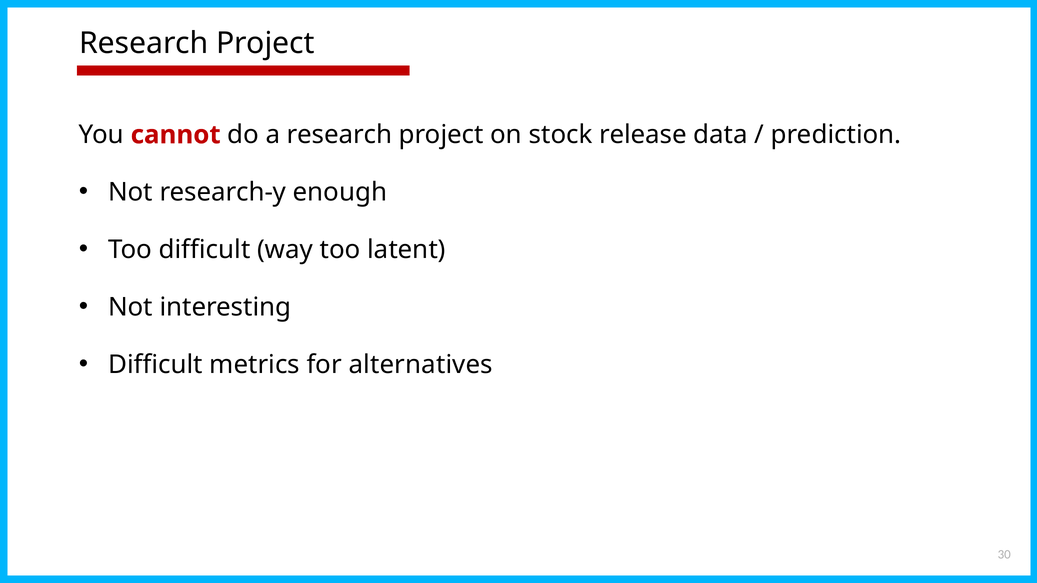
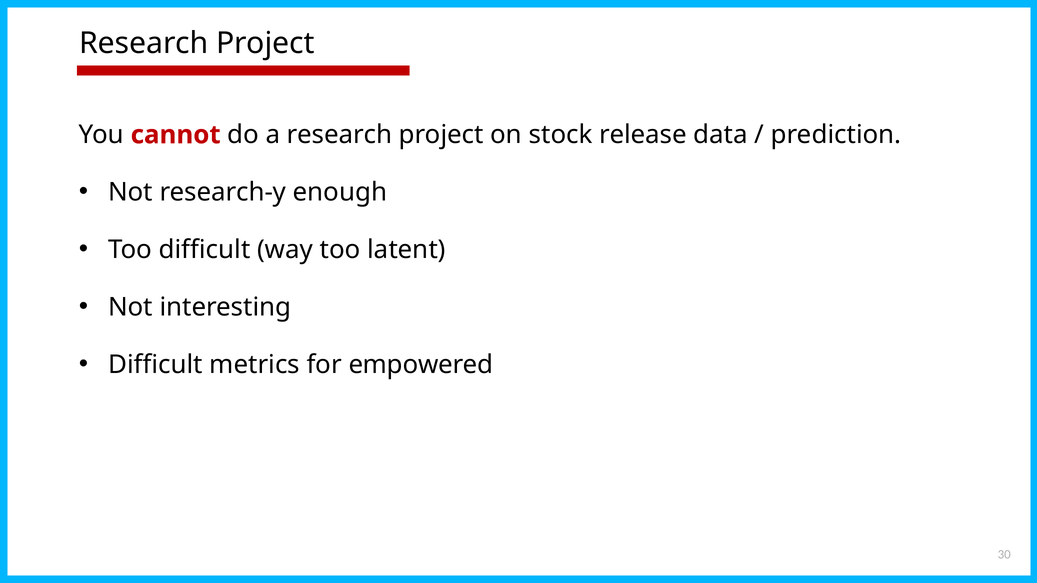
alternatives: alternatives -> empowered (421, 365)
